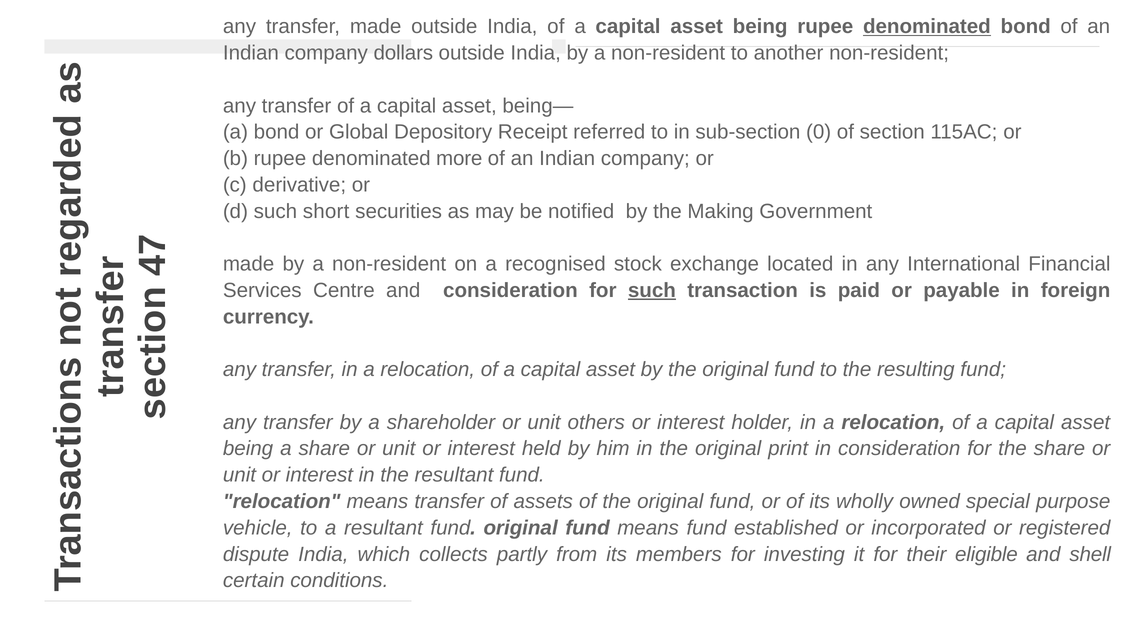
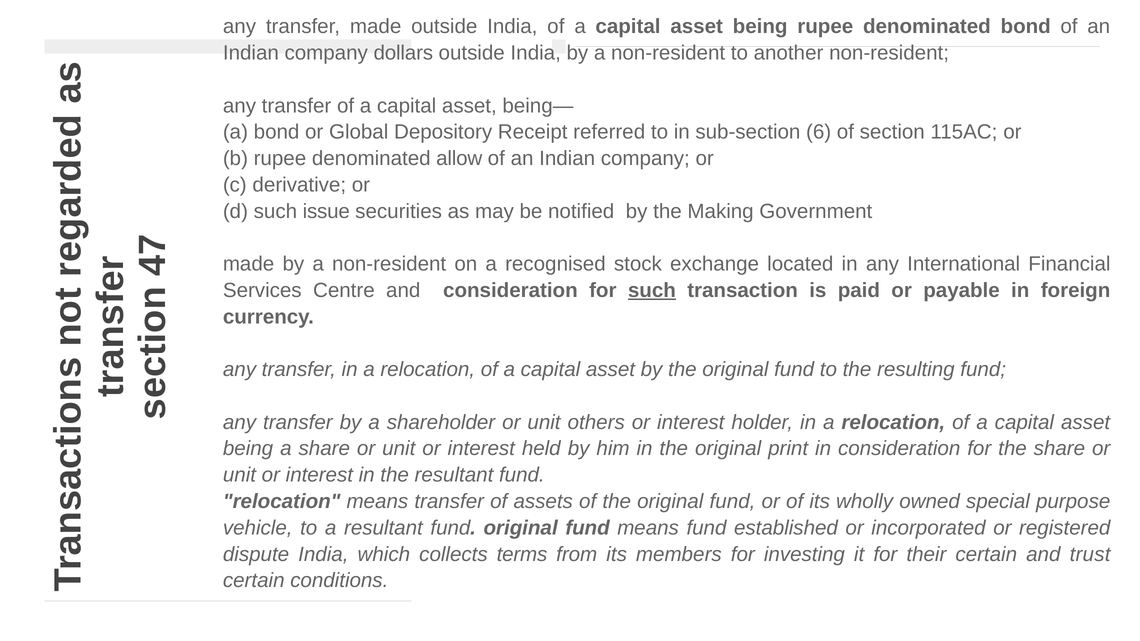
denominated underline: present -> none (927, 27)
0: 0 -> 6 (819, 132)
more: more -> allow (459, 159)
short: short -> issue (326, 211)
partly: partly -> terms (522, 554)
their eligible: eligible -> certain (986, 554)
shell: shell -> trust (1090, 554)
